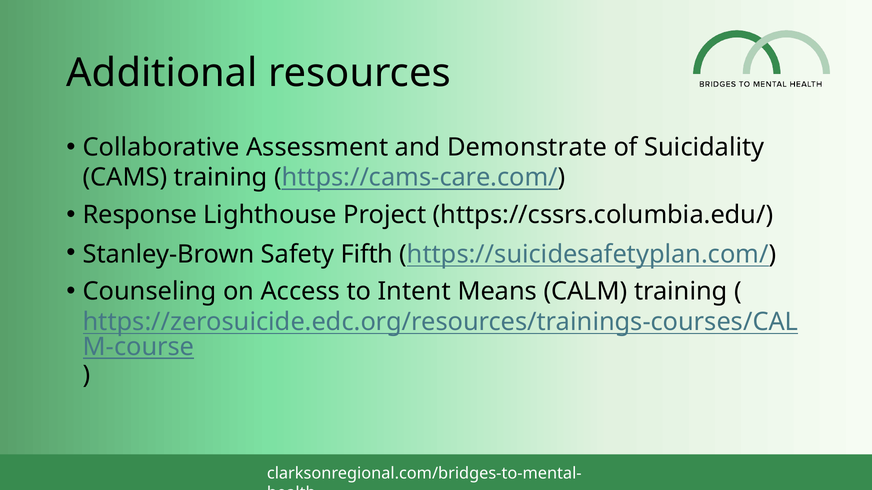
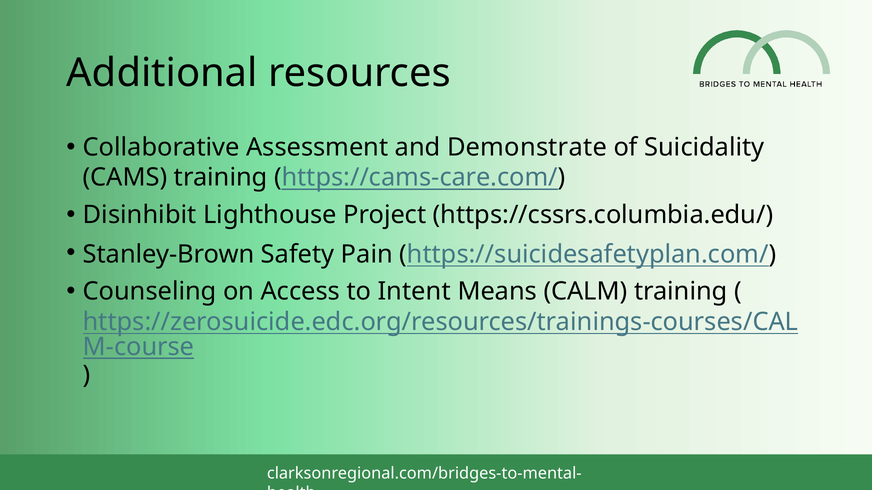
Response: Response -> Disinhibit (140, 215)
Fifth: Fifth -> Pain (367, 255)
